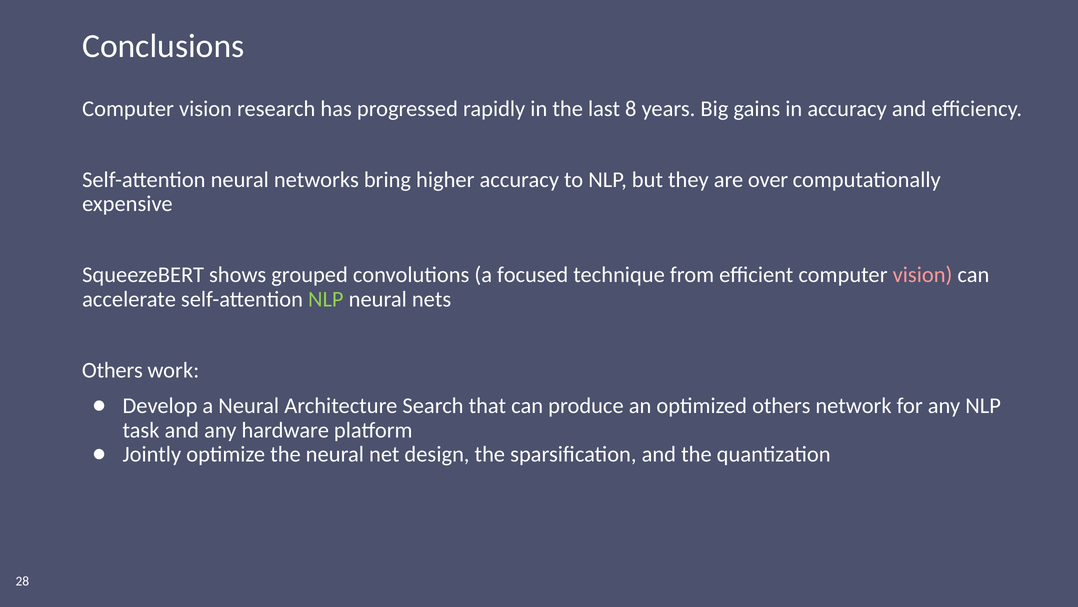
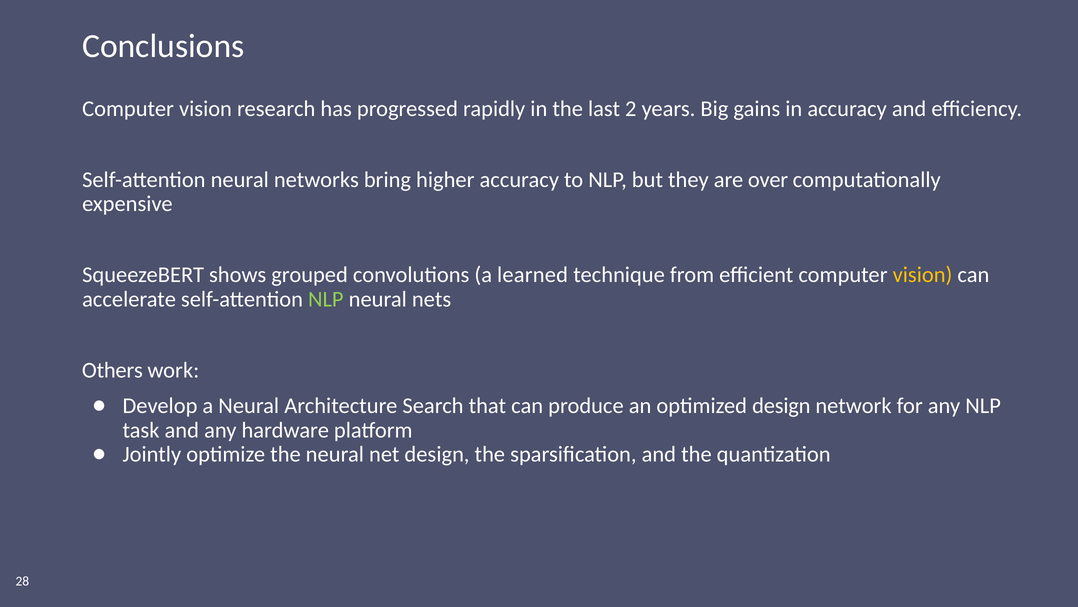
8: 8 -> 2 (631, 109)
focused: focused -> learned (533, 275)
vision colour: pink -> yellow (923, 275)
optimized others: others -> design (781, 405)
